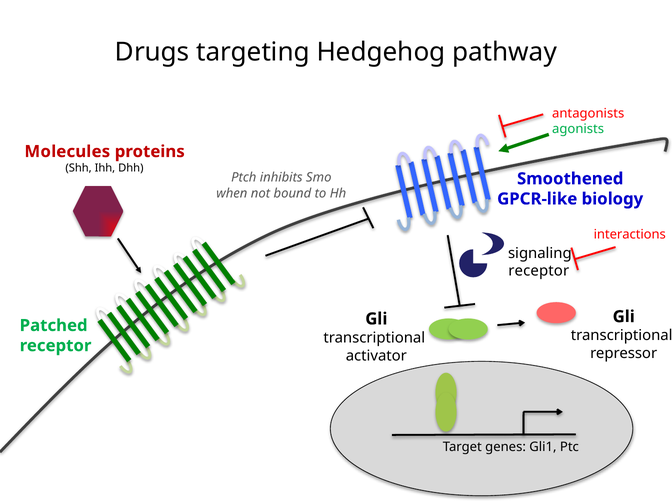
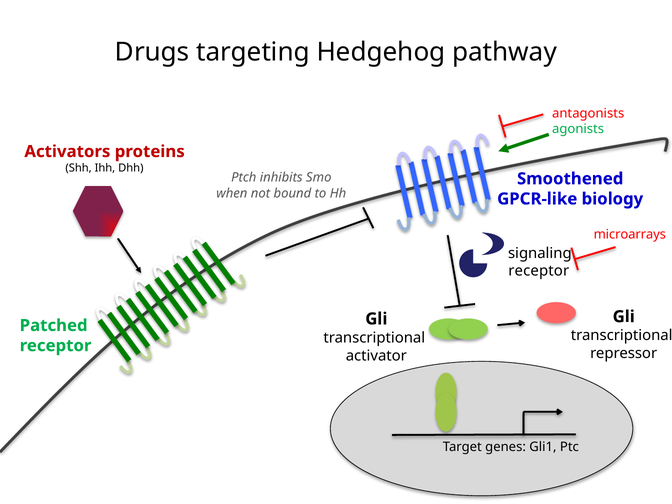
Molecules: Molecules -> Activators (67, 152)
interactions: interactions -> microarrays (630, 235)
